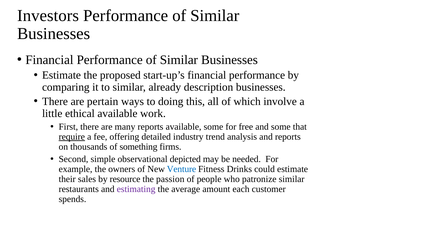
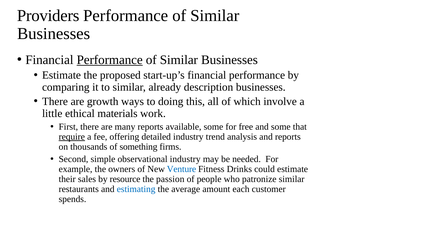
Investors: Investors -> Providers (48, 16)
Performance underline: none -> present (110, 60)
pertain: pertain -> growth (103, 101)
ethical available: available -> materials (117, 113)
observational depicted: depicted -> industry (185, 159)
estimating colour: purple -> blue (136, 189)
